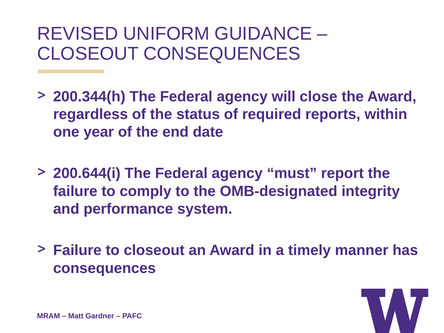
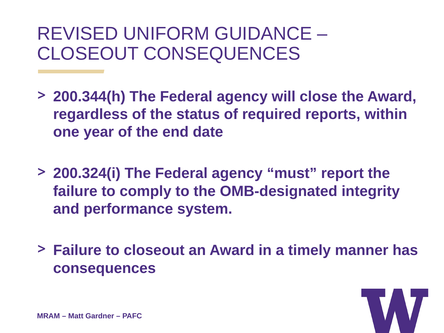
200.644(i: 200.644(i -> 200.324(i (87, 173)
